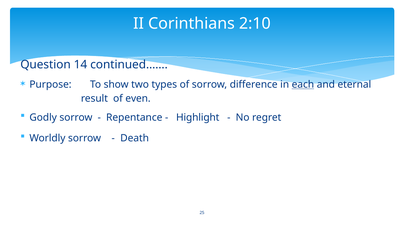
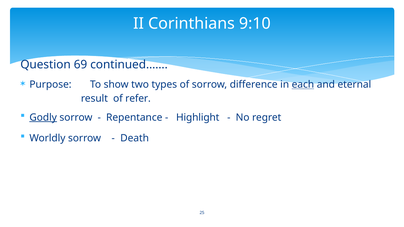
2:10: 2:10 -> 9:10 (255, 23)
14: 14 -> 69 (80, 65)
even: even -> refer (138, 99)
Godly underline: none -> present (43, 118)
